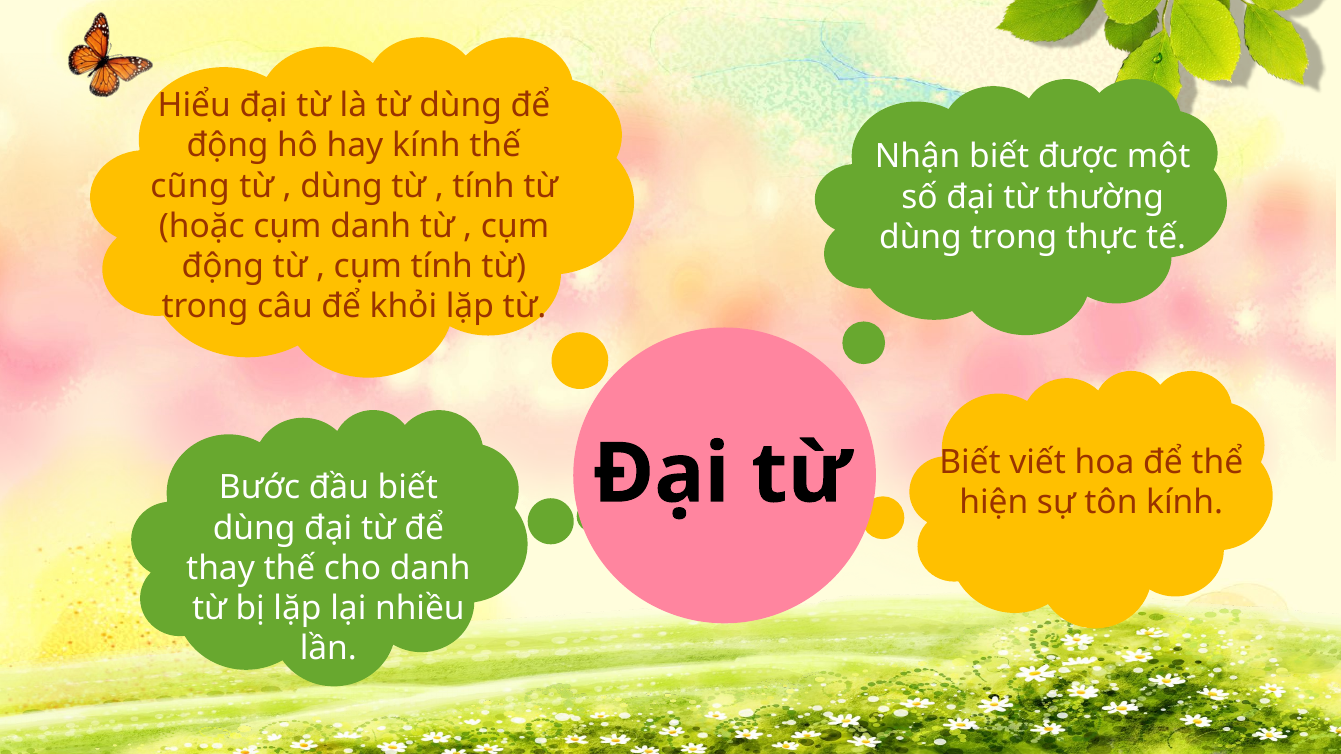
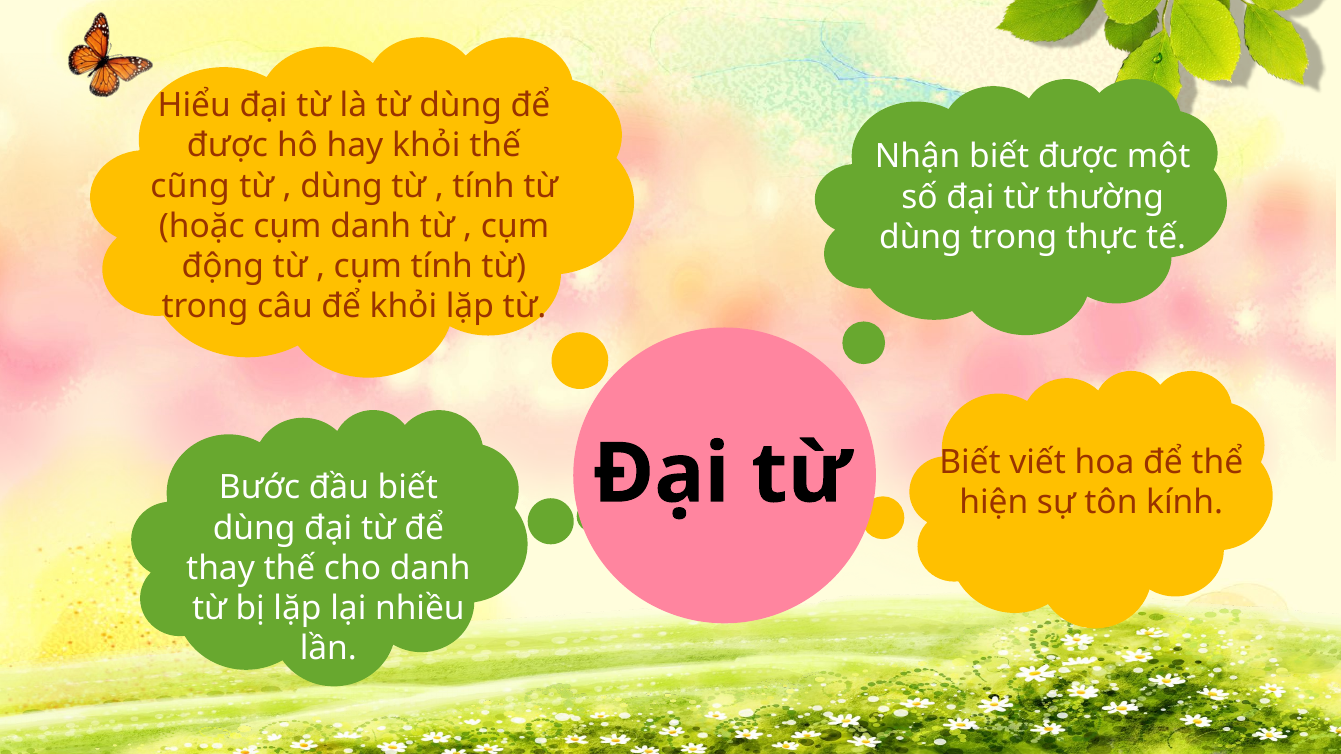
động: động -> được (227, 146)
hay kính: kính -> khỏi (426, 146)
